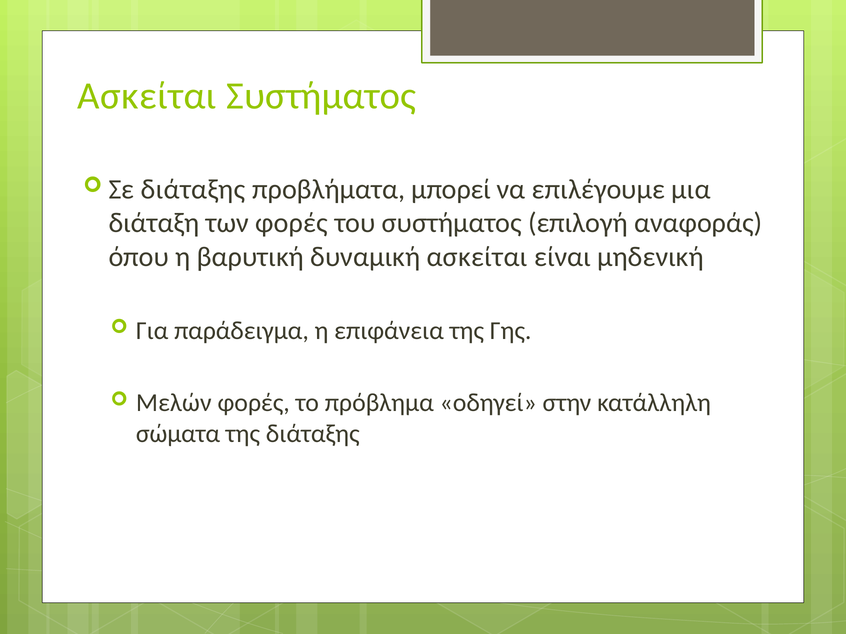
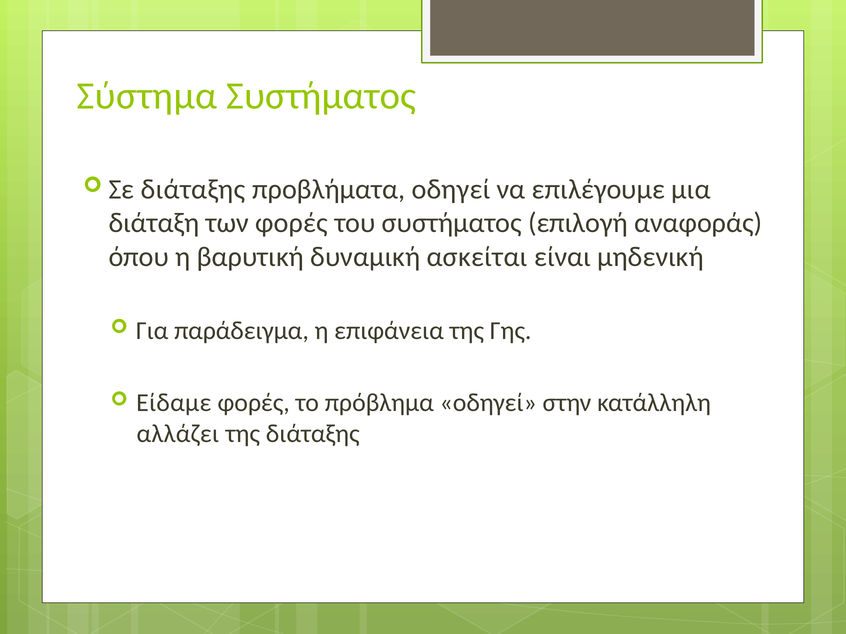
Ασκείται: Ασκείται -> Σύστημα (147, 96)
προβλήματα μπορεί: μπορεί -> οδηγεί (451, 190)
Μελών: Μελών -> Είδαμε (174, 403)
σώματα: σώματα -> αλλάζει (178, 434)
